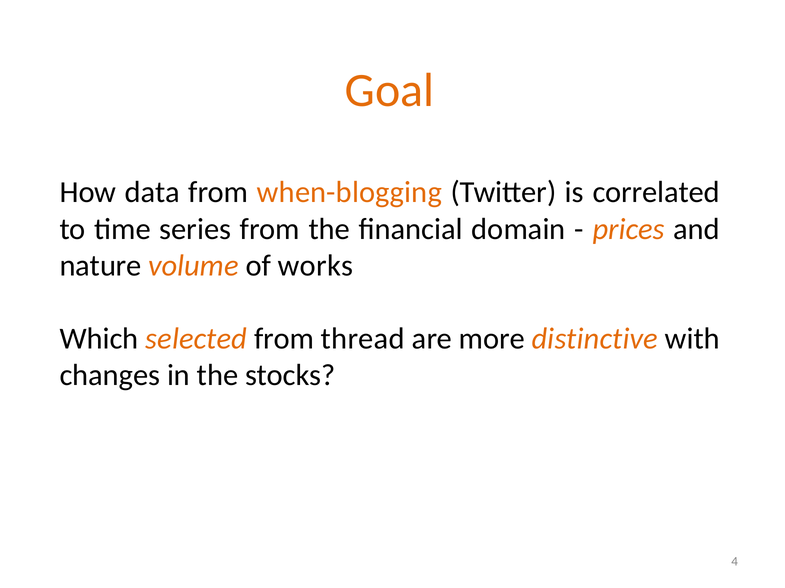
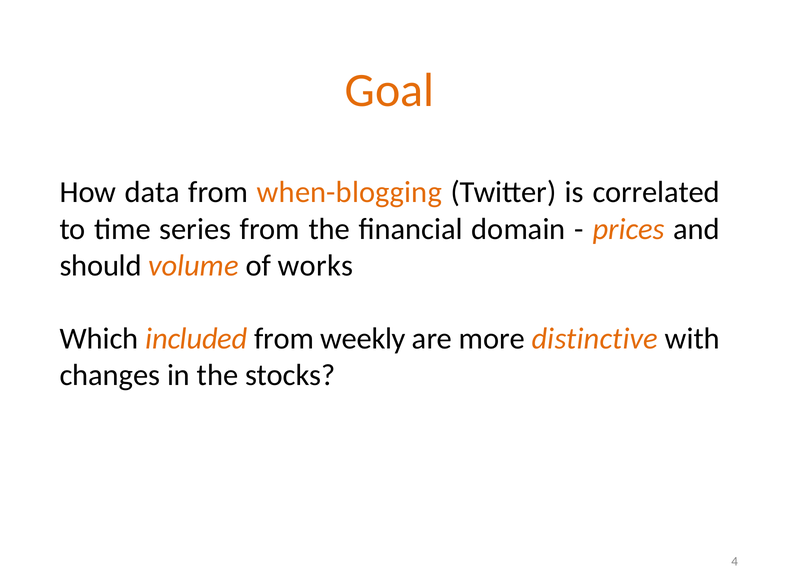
nature: nature -> should (101, 266)
selected: selected -> included (196, 339)
thread: thread -> weekly (363, 339)
